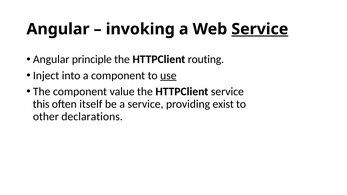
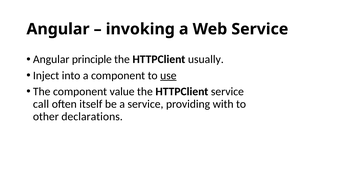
Service underline: present -> none (260, 29)
routing: routing -> usually (206, 59)
this: this -> call (41, 104)
exist: exist -> with (223, 104)
